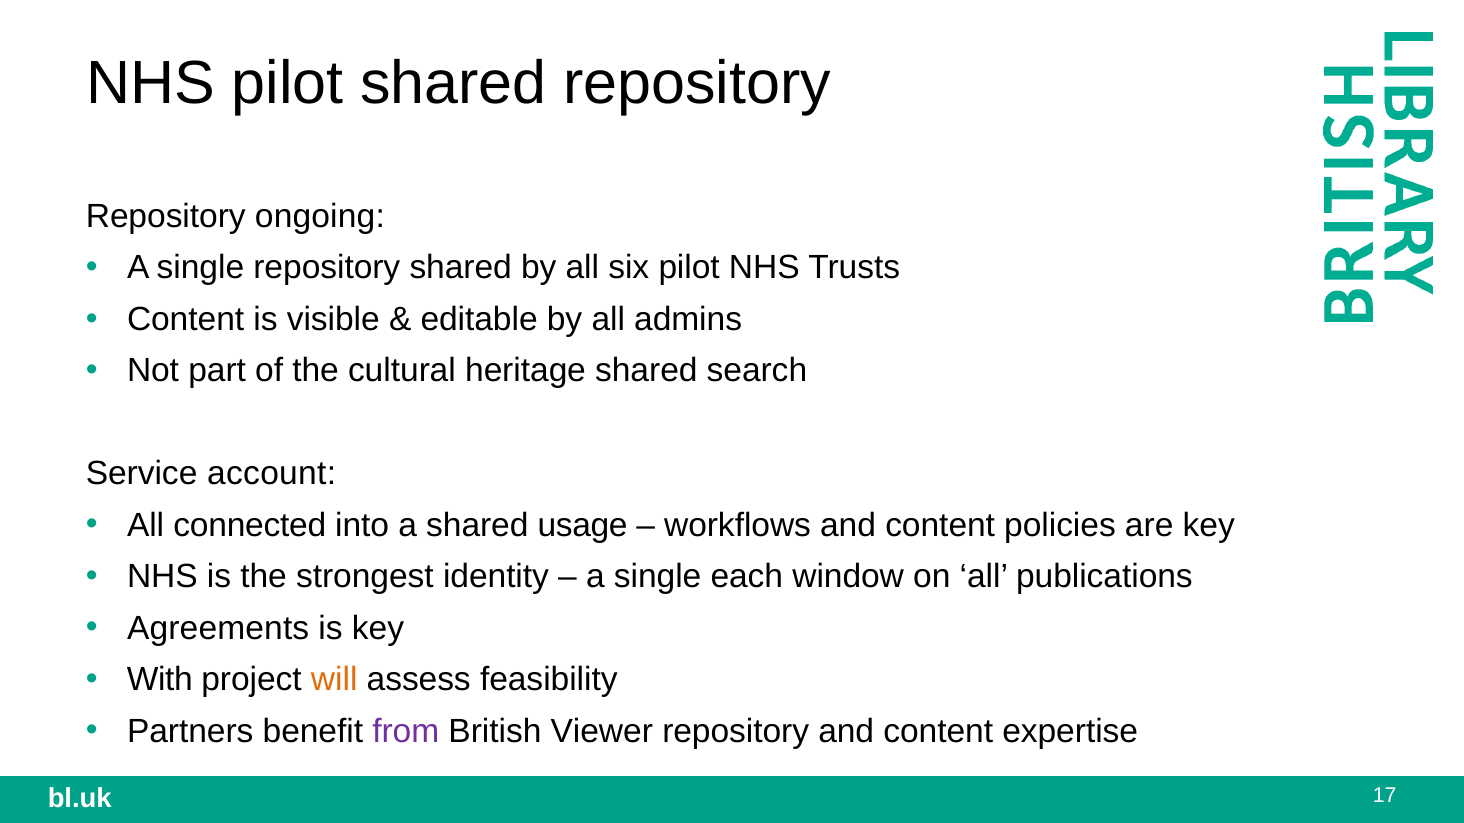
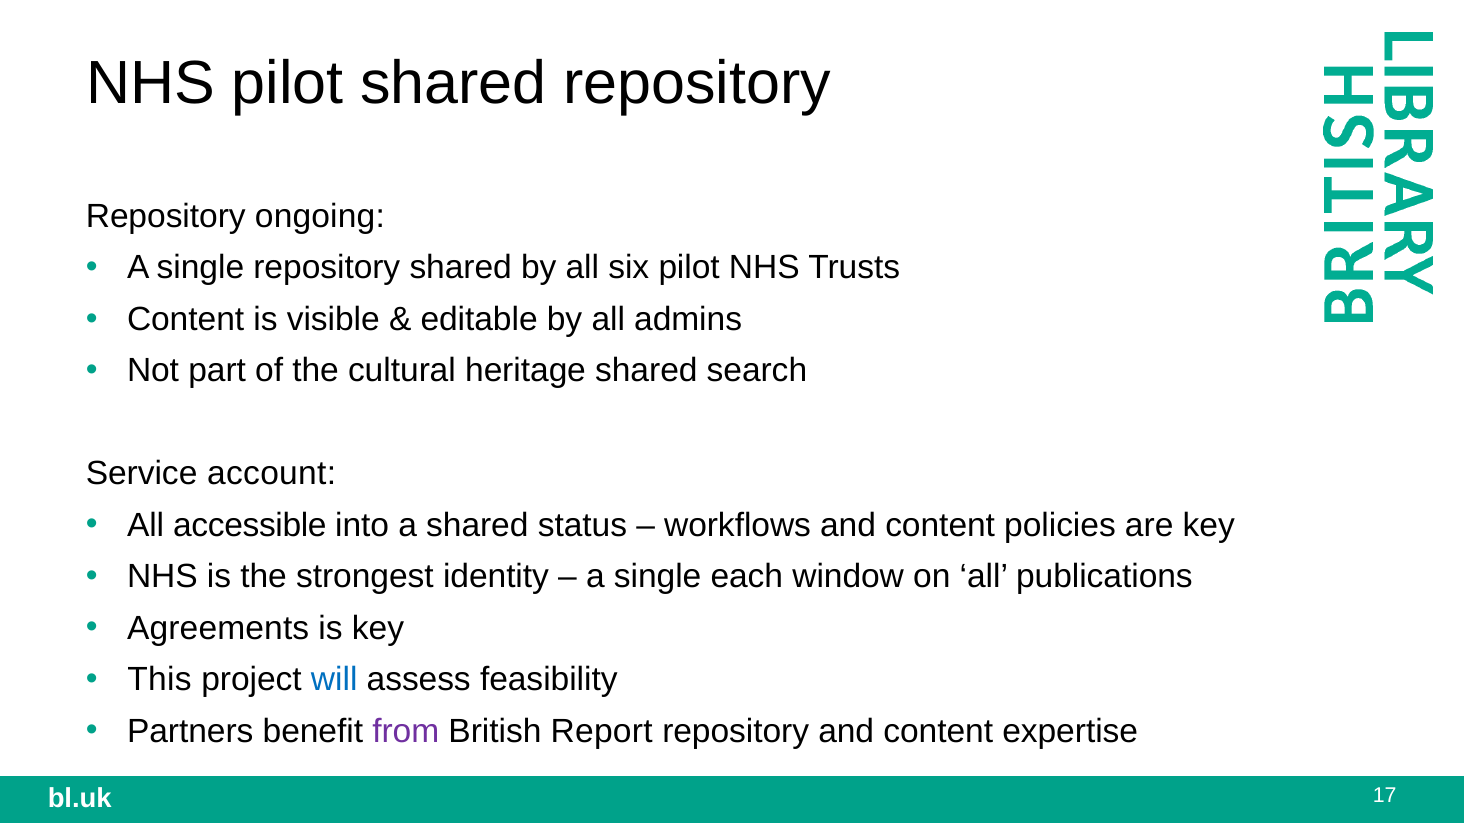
connected: connected -> accessible (250, 525)
usage: usage -> status (582, 525)
With: With -> This (159, 680)
will colour: orange -> blue (334, 680)
Viewer: Viewer -> Report (602, 731)
